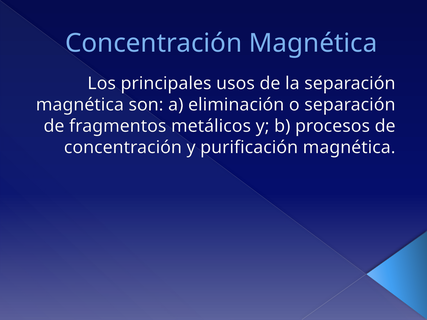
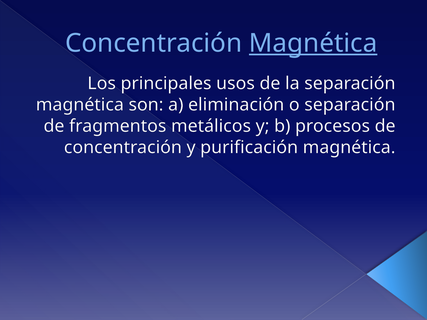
Magnética underline: none -> present (313, 43)
